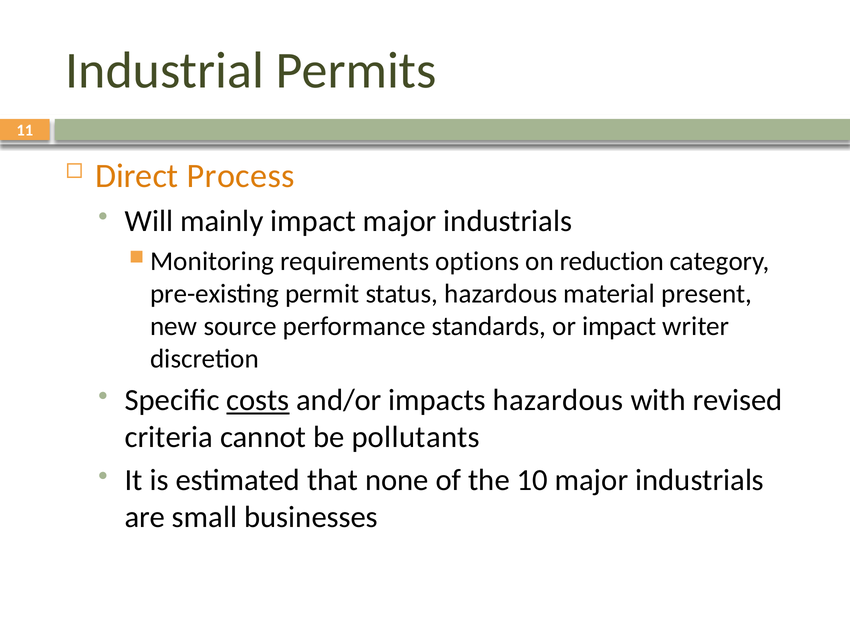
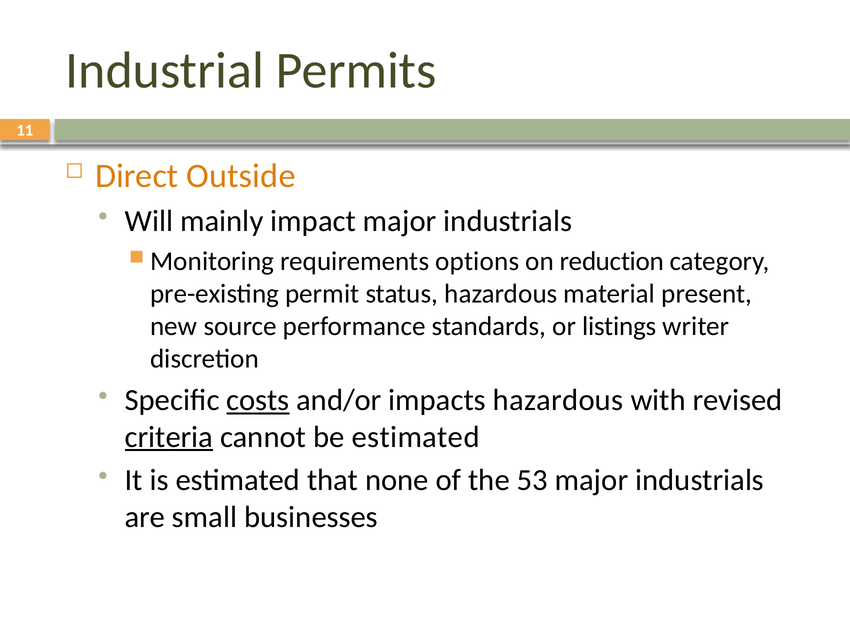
Process: Process -> Outside (241, 176)
or impact: impact -> listings (619, 327)
criteria underline: none -> present (169, 437)
be pollutants: pollutants -> estimated (416, 437)
10: 10 -> 53 (532, 481)
